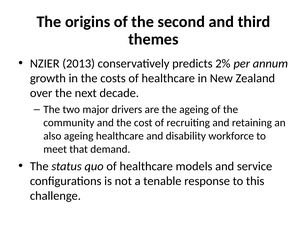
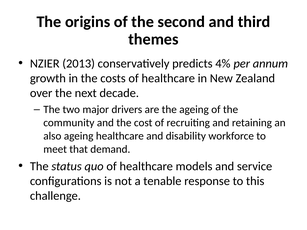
2%: 2% -> 4% (223, 64)
